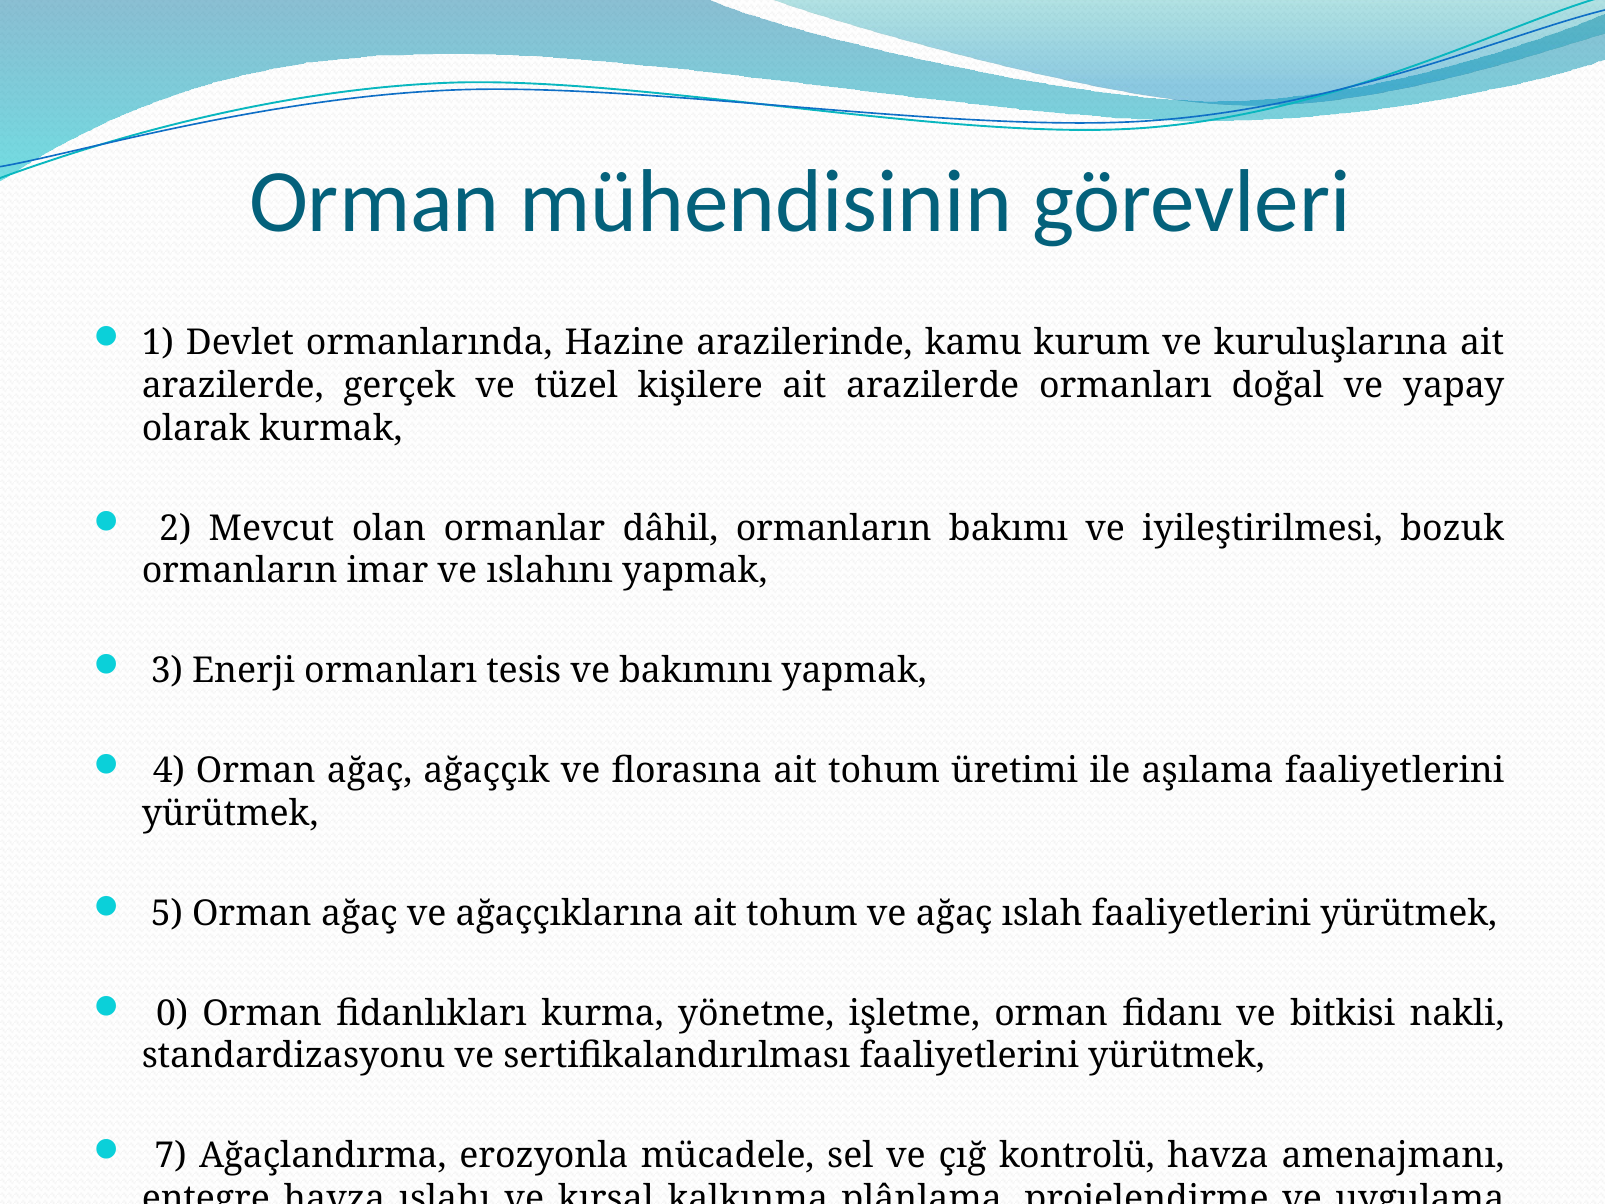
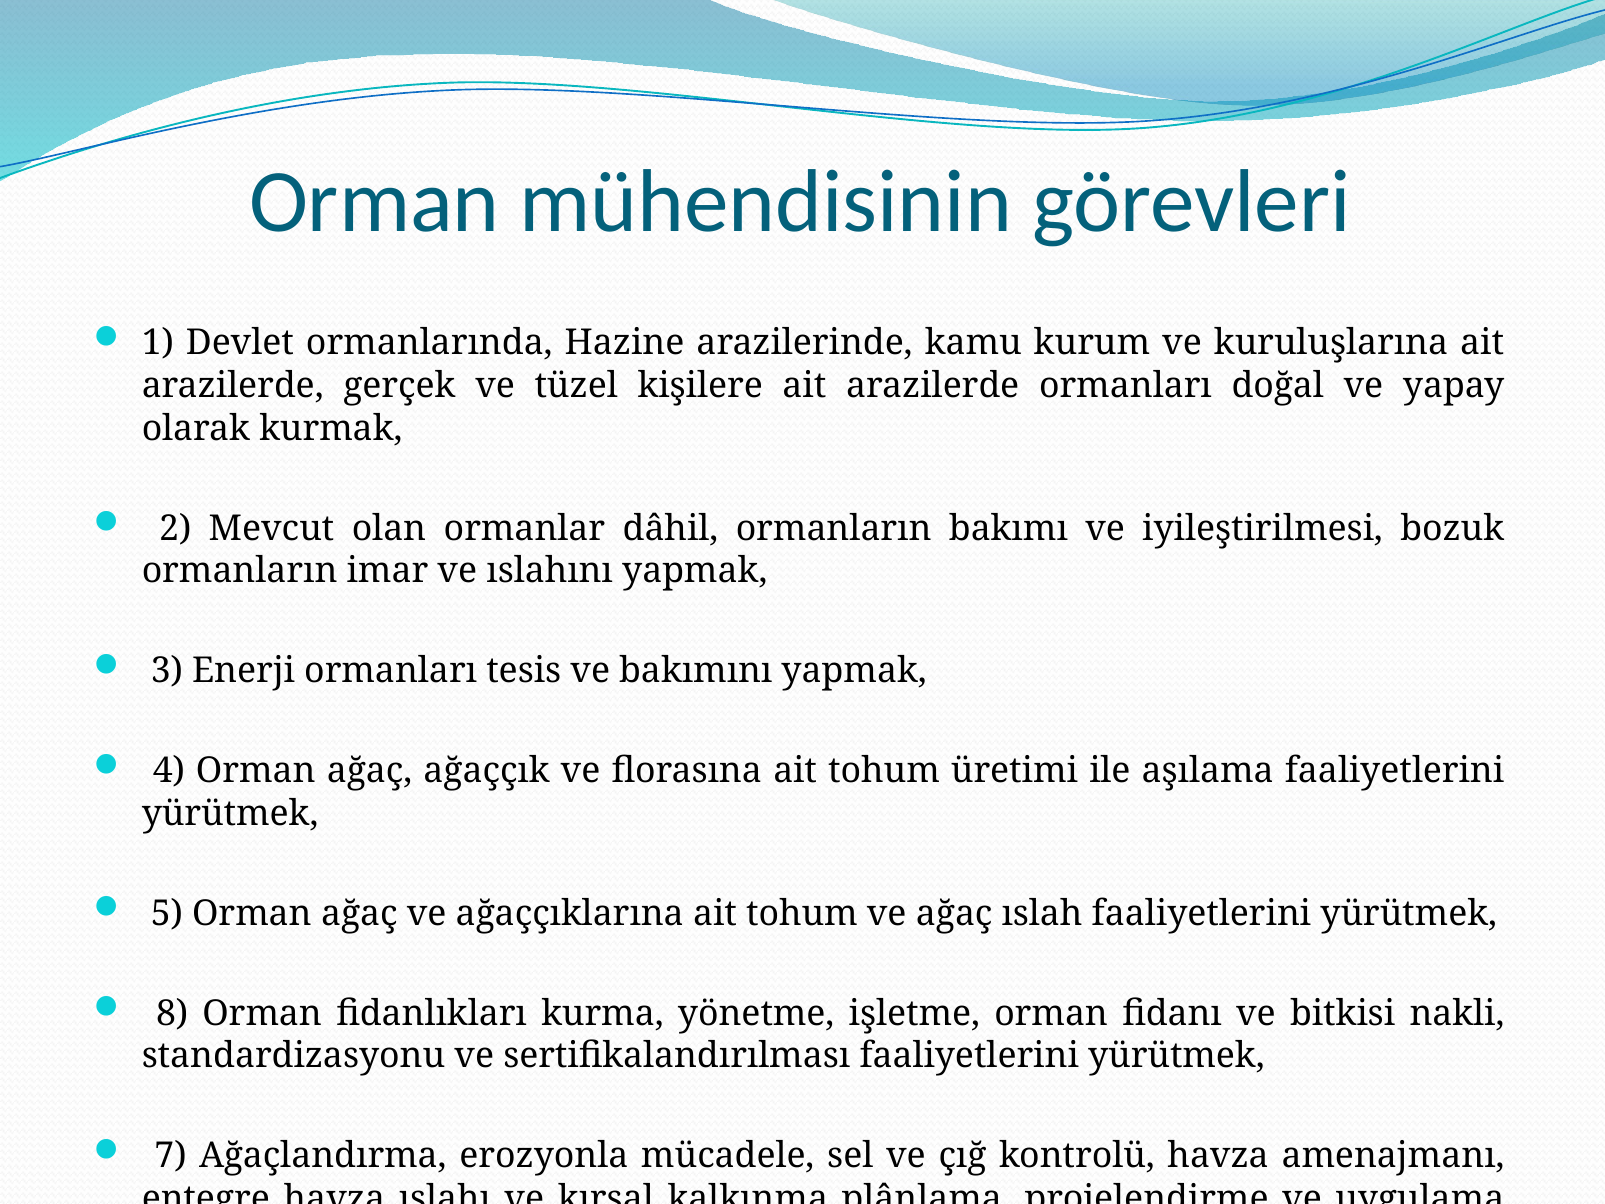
0: 0 -> 8 (172, 1013)
